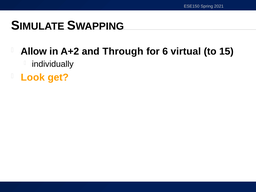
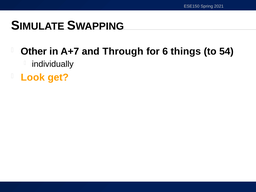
Allow: Allow -> Other (34, 51)
A+2: A+2 -> A+7 (70, 51)
virtual: virtual -> things (186, 51)
15: 15 -> 54 (226, 51)
